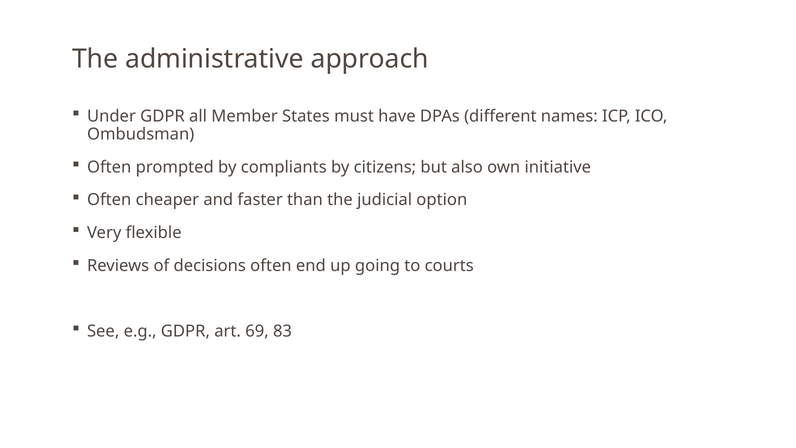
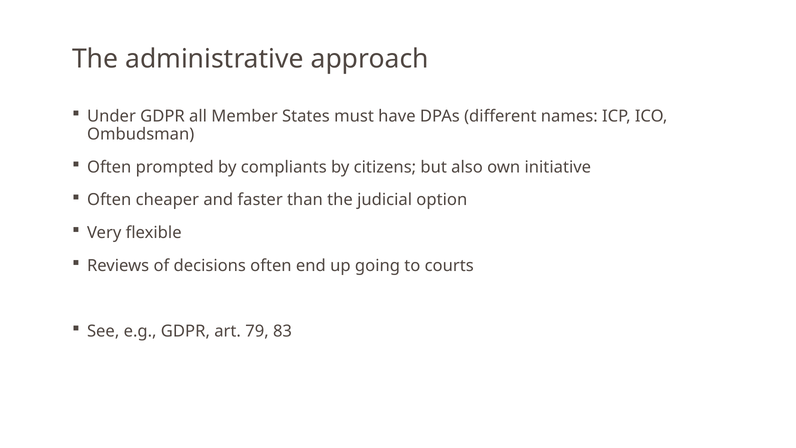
69: 69 -> 79 (257, 331)
